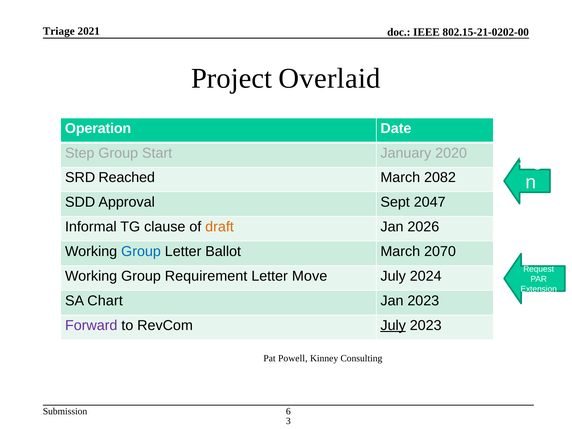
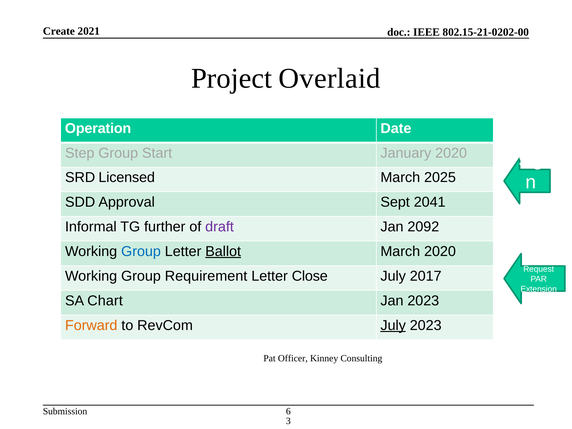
Triage: Triage -> Create (59, 31)
Reached: Reached -> Licensed (127, 178)
2082: 2082 -> 2025 (440, 178)
2047: 2047 -> 2041 (430, 202)
clause: clause -> further (165, 227)
draft colour: orange -> purple (220, 227)
2026: 2026 -> 2092 (423, 227)
Ballot underline: none -> present (223, 251)
March 2070: 2070 -> 2020 (440, 251)
Move: Move -> Close (310, 276)
2024: 2024 -> 2017 (426, 276)
Forward colour: purple -> orange (91, 325)
Powell: Powell -> Officer (293, 358)
